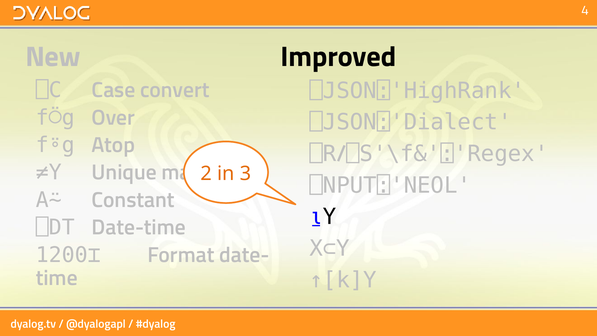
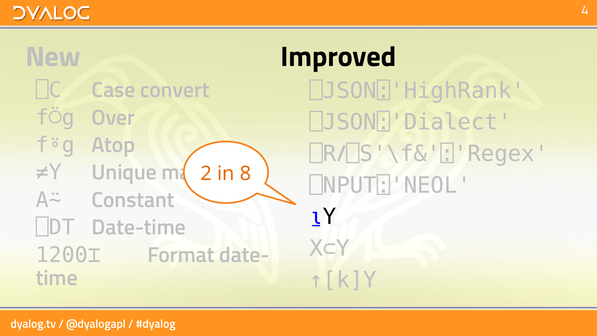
3: 3 -> 8 (245, 174)
